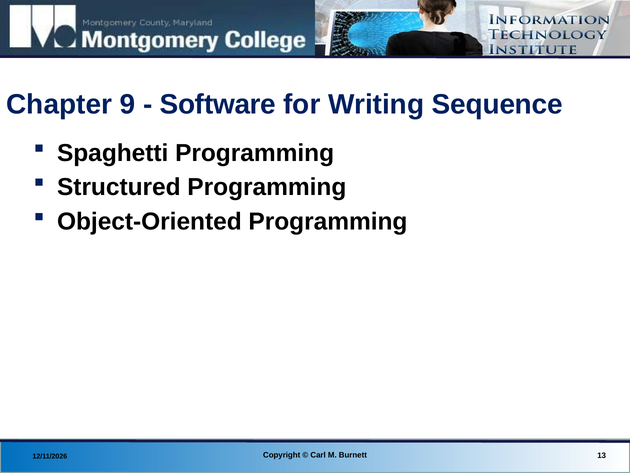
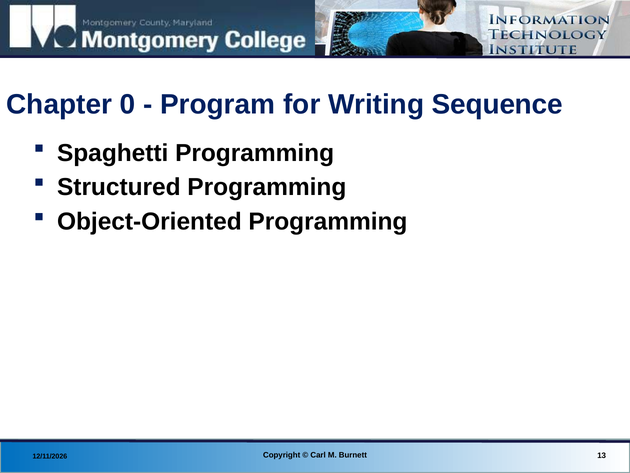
9: 9 -> 0 (128, 104)
Software: Software -> Program (218, 104)
